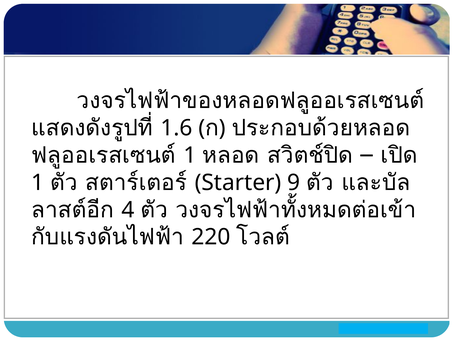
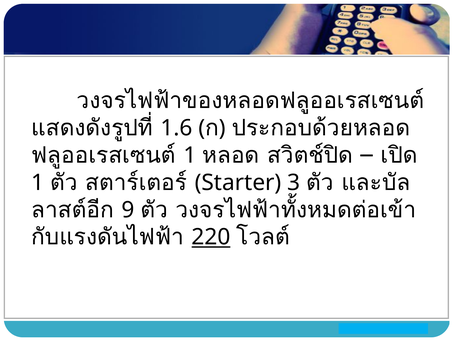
9: 9 -> 3 (294, 182)
4: 4 -> 9 (128, 210)
220 underline: none -> present (211, 237)
